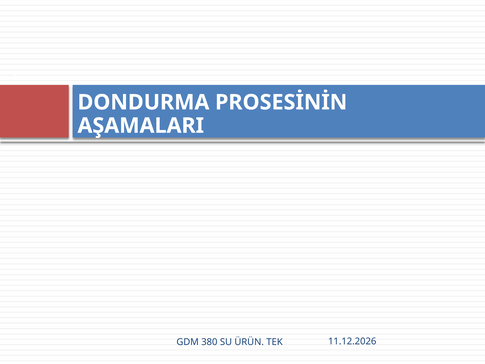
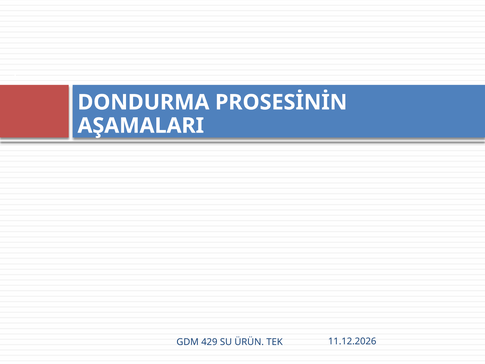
380: 380 -> 429 (209, 342)
